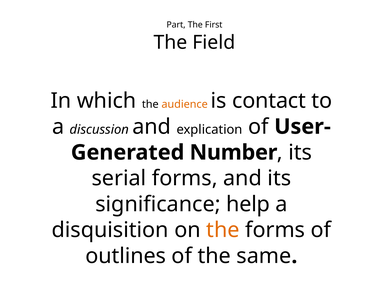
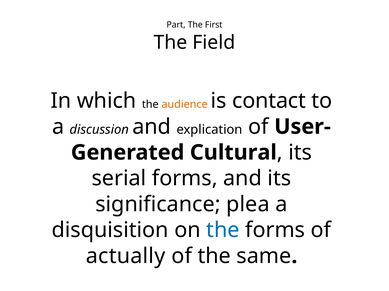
Number: Number -> Cultural (233, 153)
help: help -> plea (248, 205)
the colour: orange -> blue (223, 231)
outlines: outlines -> actually (126, 257)
